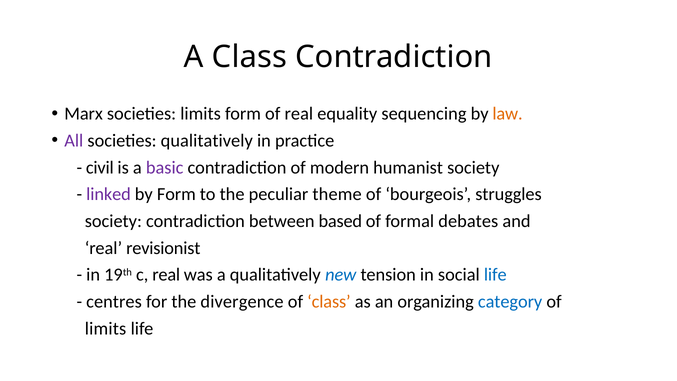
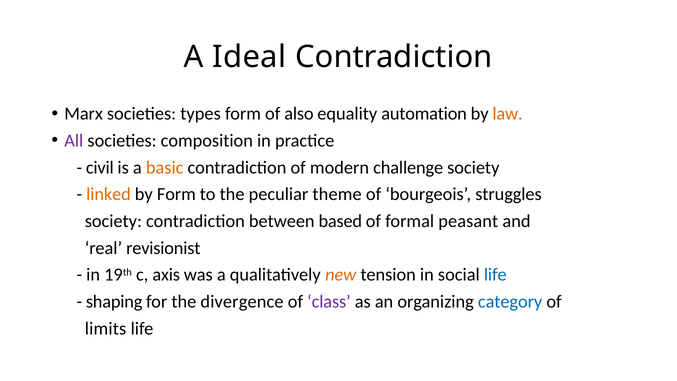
A Class: Class -> Ideal (249, 57)
societies limits: limits -> types (201, 114)
of real: real -> also (299, 114)
sequencing: sequencing -> automation (424, 114)
societies qualitatively: qualitatively -> composition (207, 141)
basic colour: purple -> orange (165, 167)
humanist: humanist -> challenge (408, 167)
linked colour: purple -> orange (109, 194)
debates: debates -> peasant (468, 221)
c real: real -> axis (166, 275)
new colour: blue -> orange (341, 275)
centres: centres -> shaping (114, 302)
class colour: orange -> purple (329, 302)
